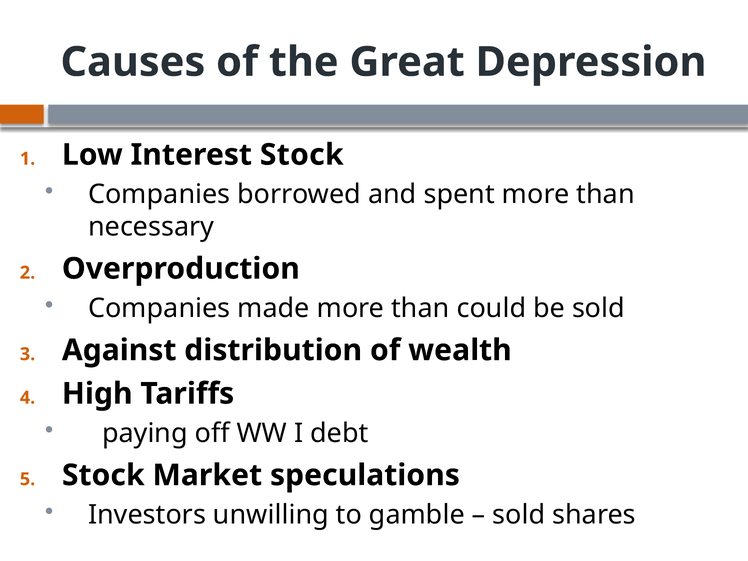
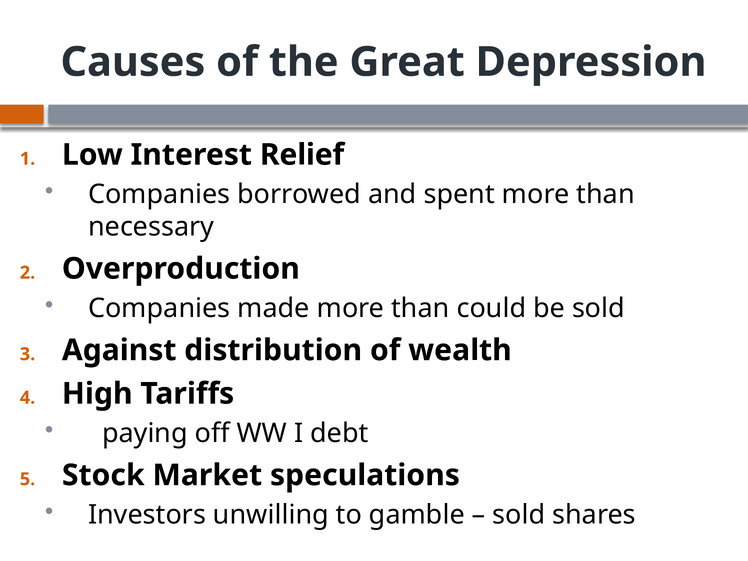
Interest Stock: Stock -> Relief (302, 155)
